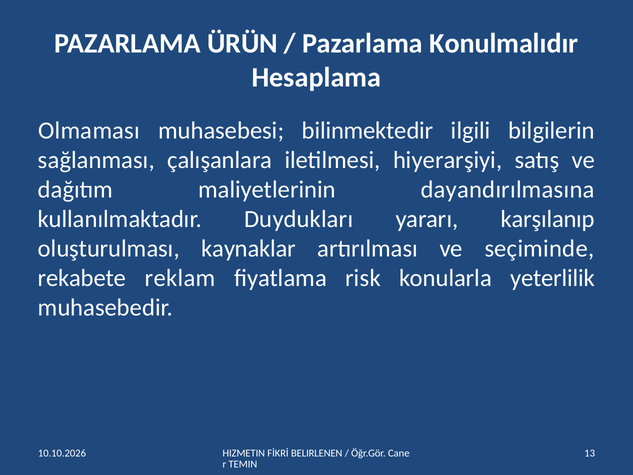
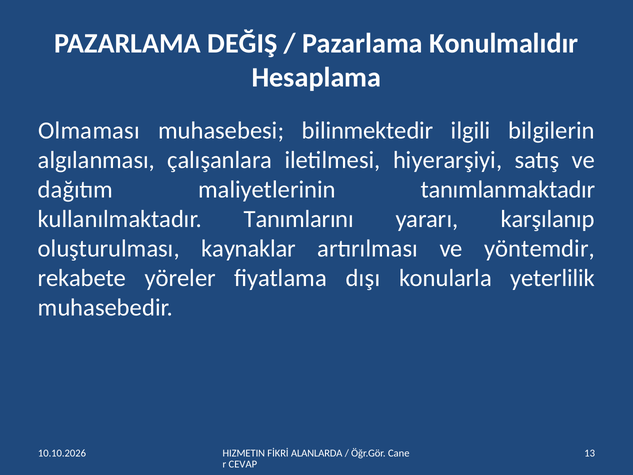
ÜRÜN: ÜRÜN -> DEĞIŞ (242, 44)
sağlanması: sağlanması -> algılanması (96, 160)
dayandırılmasına: dayandırılmasına -> tanımlanmaktadır (508, 189)
Duydukları: Duydukları -> Tanımlarını (299, 219)
seçiminde: seçiminde -> yöntemdir (539, 248)
reklam: reklam -> yöreler (180, 278)
risk: risk -> dışı (363, 278)
BELIRLENEN: BELIRLENEN -> ALANLARDA (317, 453)
TEMIN: TEMIN -> CEVAP (243, 464)
